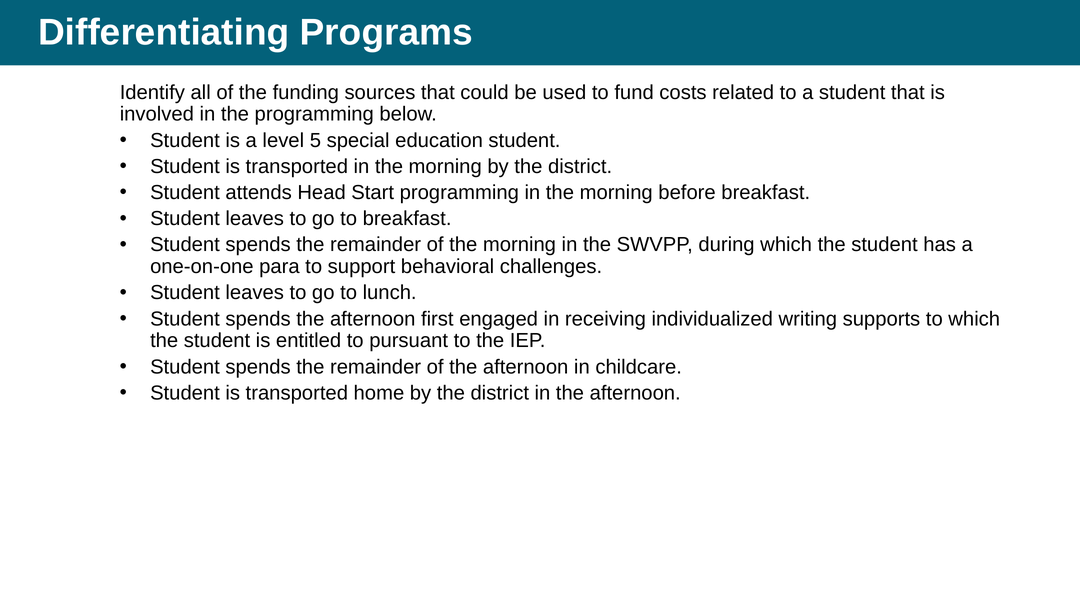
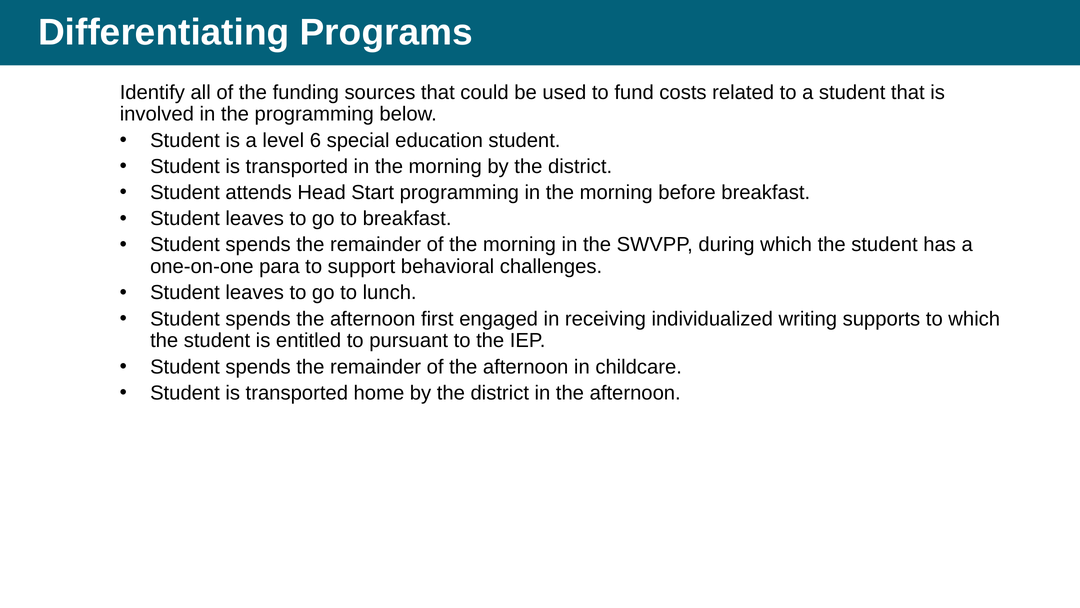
5: 5 -> 6 (315, 140)
